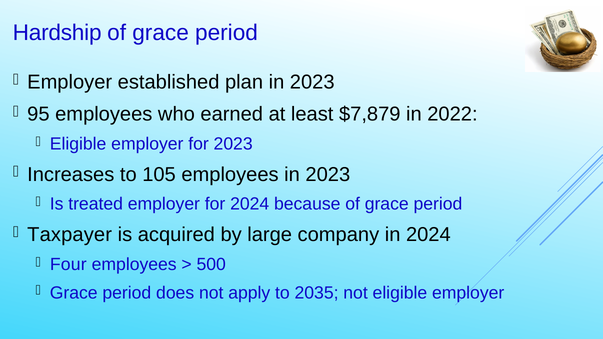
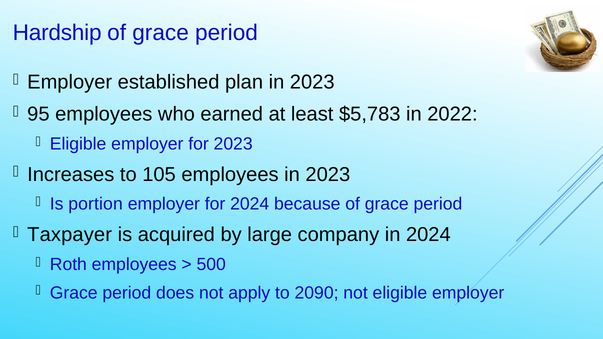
$7,879: $7,879 -> $5,783 (370, 114)
treated: treated -> portion (96, 204)
Four: Four -> Roth (68, 265)
2035: 2035 -> 2090 (317, 293)
